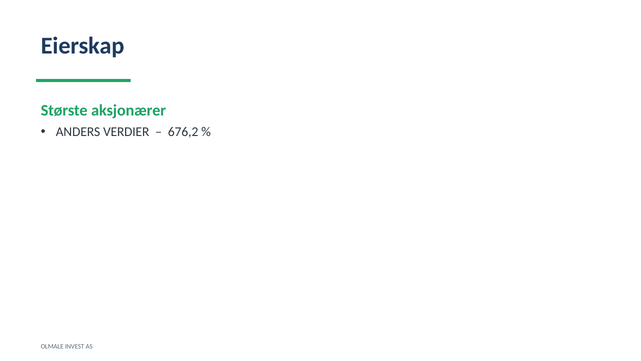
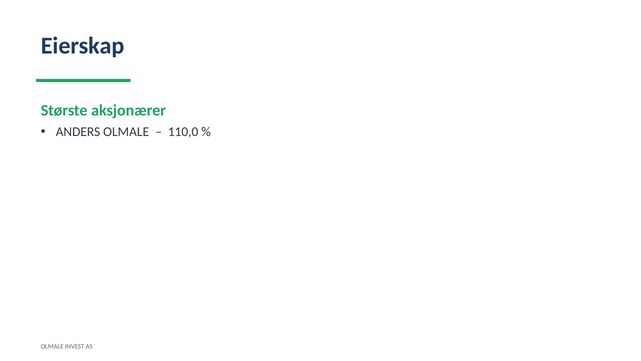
ANDERS VERDIER: VERDIER -> OLMALE (126, 132)
676,2: 676,2 -> 110,0 (183, 132)
